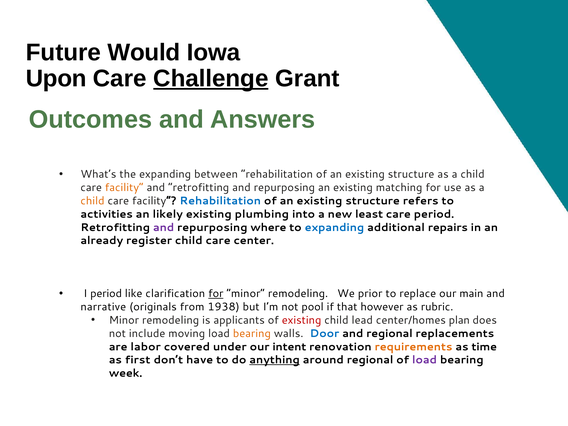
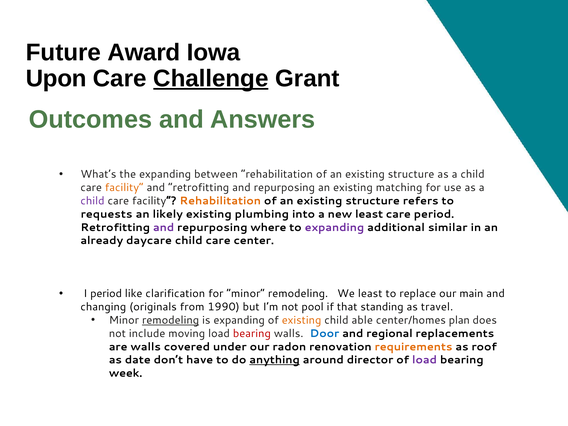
Would: Would -> Award (144, 52)
child colour: orange -> purple (93, 201)
Rehabilitation colour: blue -> orange (220, 201)
activities: activities -> requests (107, 214)
expanding colour: blue -> purple (334, 227)
repairs: repairs -> similar (448, 227)
register: register -> daycare (149, 241)
for underline: present -> none (216, 294)
We prior: prior -> least (370, 294)
narrative: narrative -> changing (103, 307)
1938: 1938 -> 1990 (224, 307)
however: however -> standing (382, 307)
rubric: rubric -> travel (437, 307)
remodeling underline: none -> present (171, 320)
is applicants: applicants -> expanding (239, 320)
existing colour: red -> orange (302, 320)
lead: lead -> able (362, 320)
bearing colour: orange -> red (252, 333)
are labor: labor -> walls (146, 347)
intent: intent -> radon (289, 347)
time: time -> roof (484, 347)
first: first -> date (138, 360)
around regional: regional -> director (370, 360)
